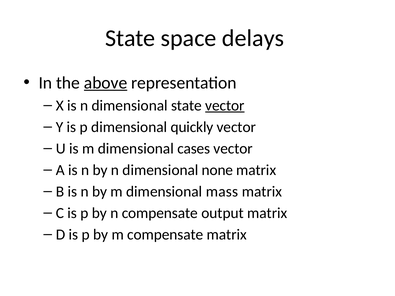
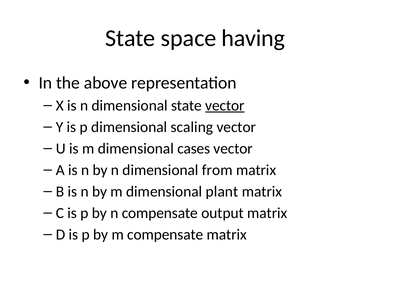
delays: delays -> having (253, 38)
above underline: present -> none (106, 83)
quickly: quickly -> scaling (192, 127)
none: none -> from (217, 170)
mass: mass -> plant (222, 192)
